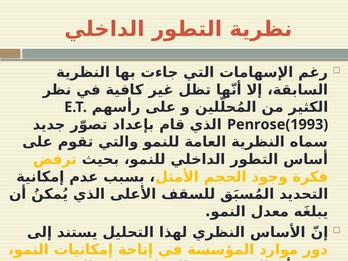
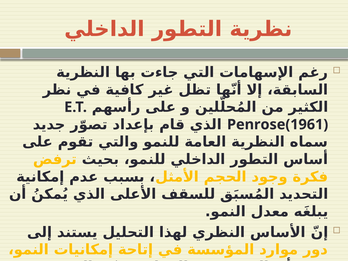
Penrose(1993: Penrose(1993 -> Penrose(1961 (278, 125)
